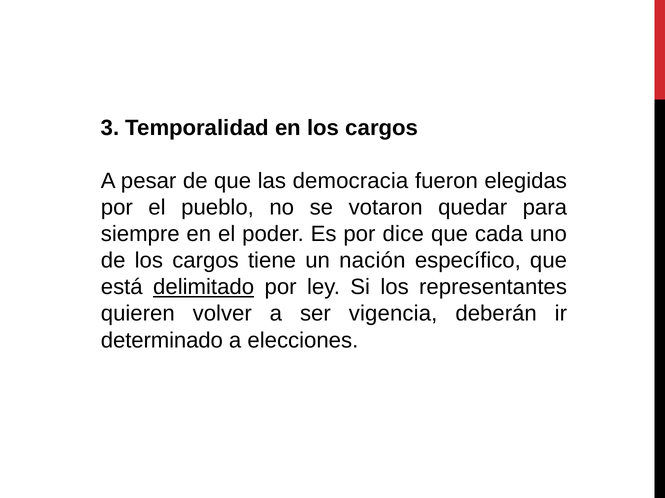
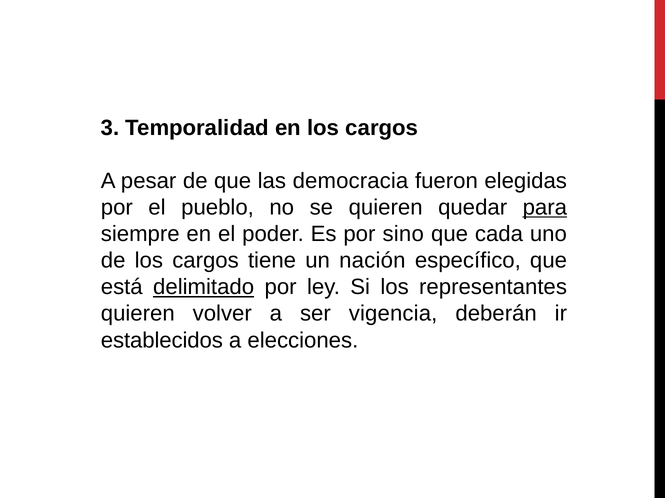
se votaron: votaron -> quieren (386, 208)
para underline: none -> present (545, 208)
dice: dice -> sino (403, 234)
determinado: determinado -> establecidos (162, 341)
